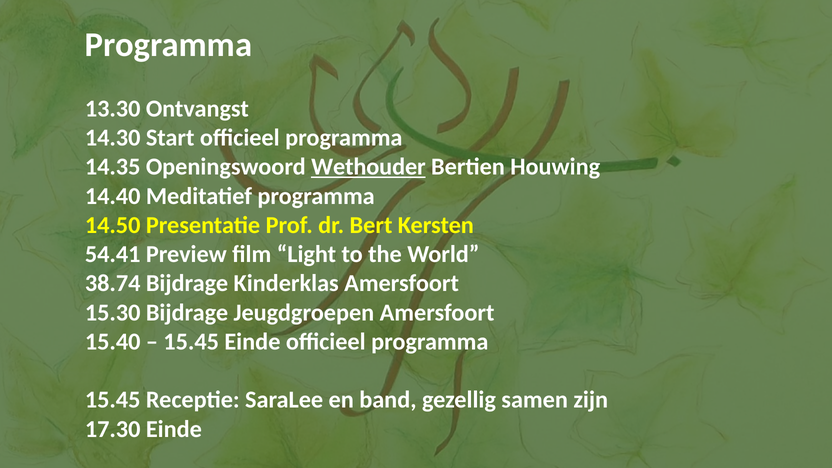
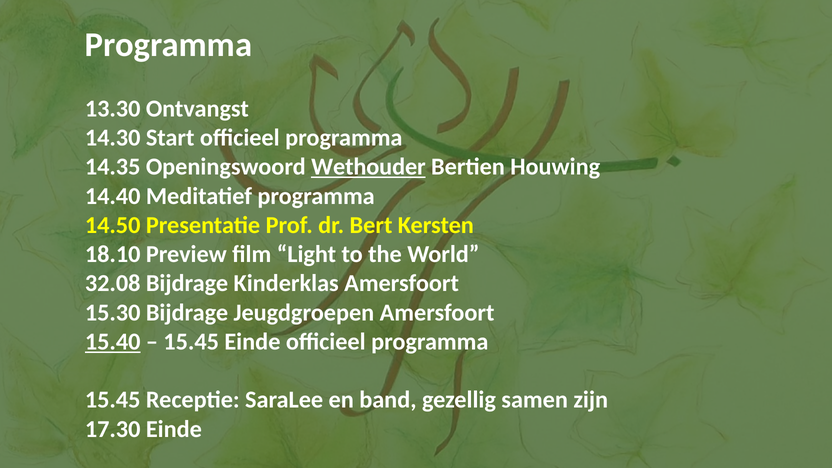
54.41: 54.41 -> 18.10 (113, 254)
38.74: 38.74 -> 32.08 (113, 283)
15.40 underline: none -> present (113, 342)
